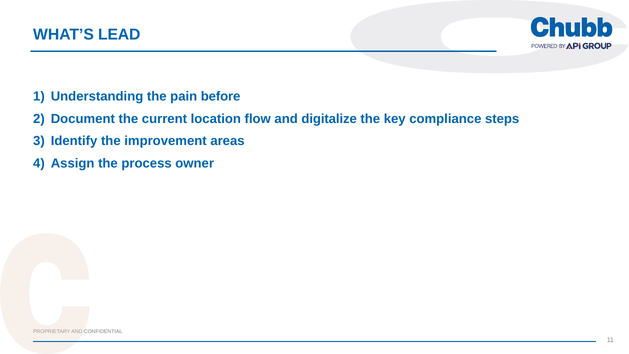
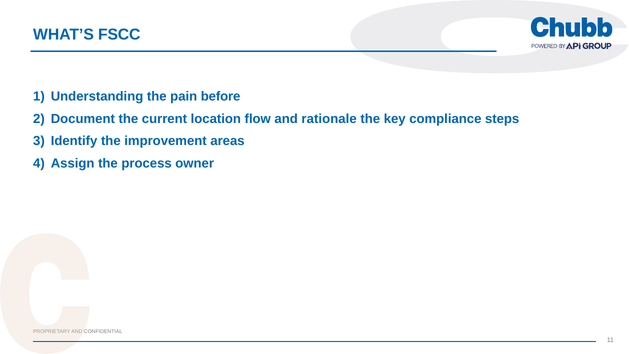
LEAD: LEAD -> FSCC (119, 34)
digitalize: digitalize -> rationale (329, 119)
